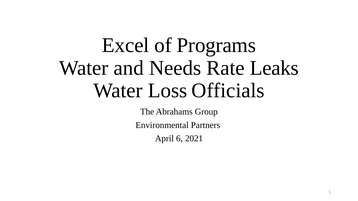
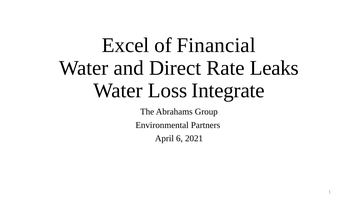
Programs: Programs -> Financial (216, 45)
Needs: Needs -> Direct (175, 68)
Officials: Officials -> Integrate (228, 91)
